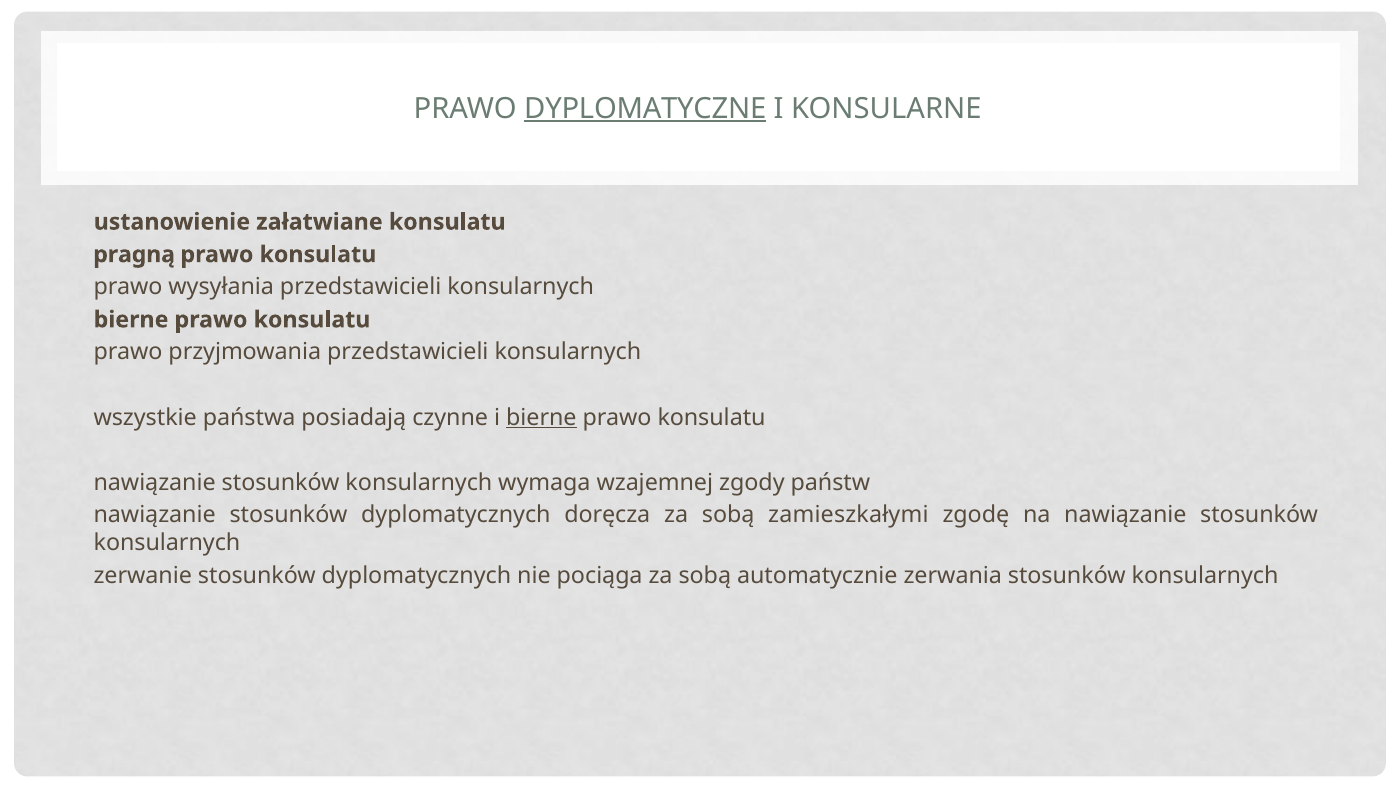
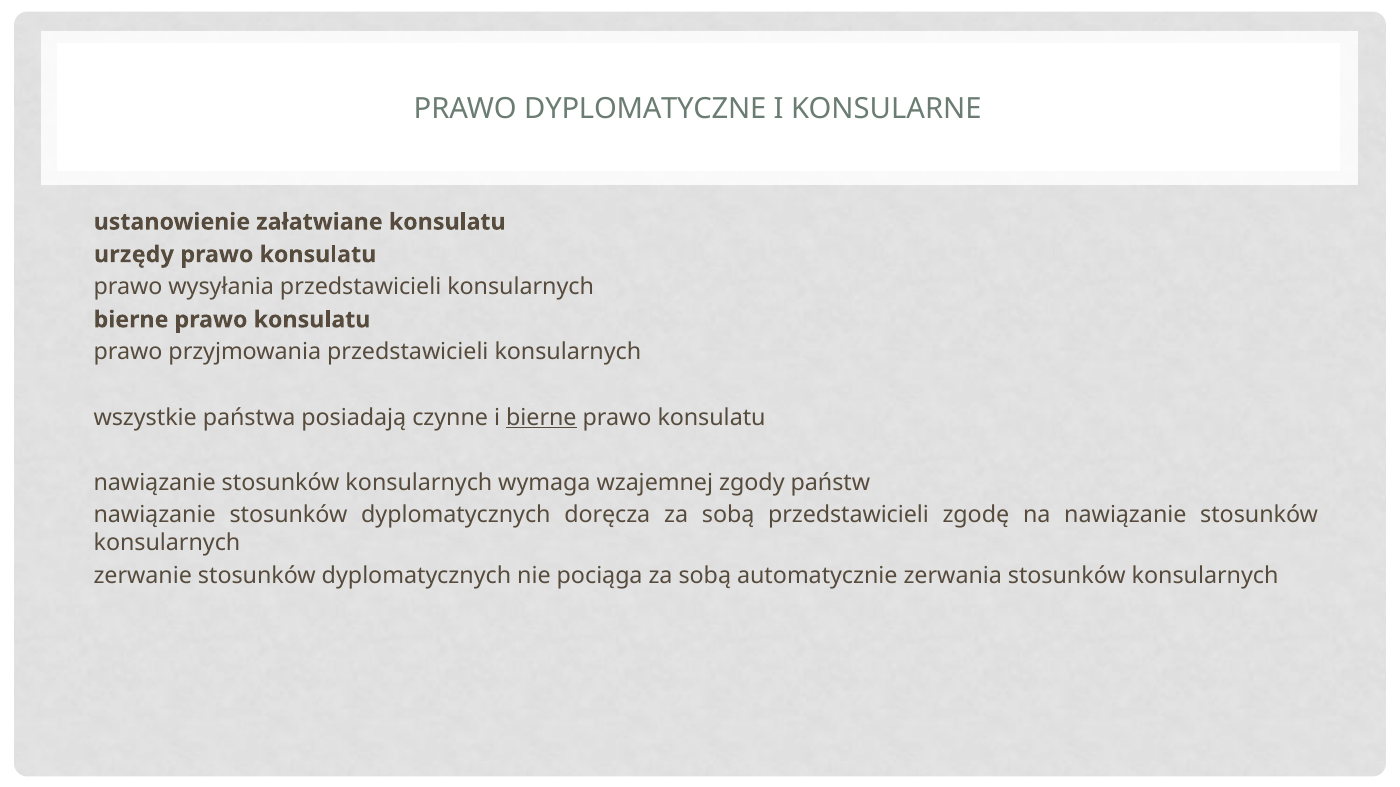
DYPLOMATYCZNE underline: present -> none (645, 109)
pragną: pragną -> urzędy (134, 255)
sobą zamieszkałymi: zamieszkałymi -> przedstawicieli (848, 516)
